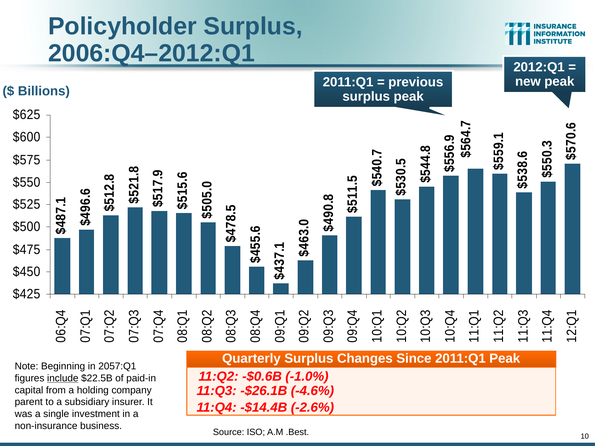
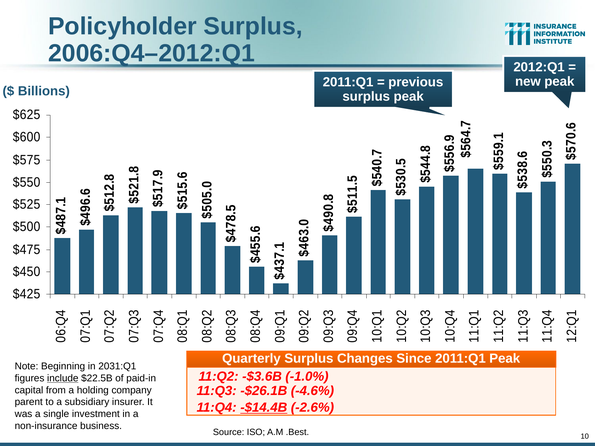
2057:Q1: 2057:Q1 -> 2031:Q1 (117, 367)
-$0.6B: -$0.6B -> -$3.6B (262, 377)
-$14.4B underline: none -> present (264, 408)
